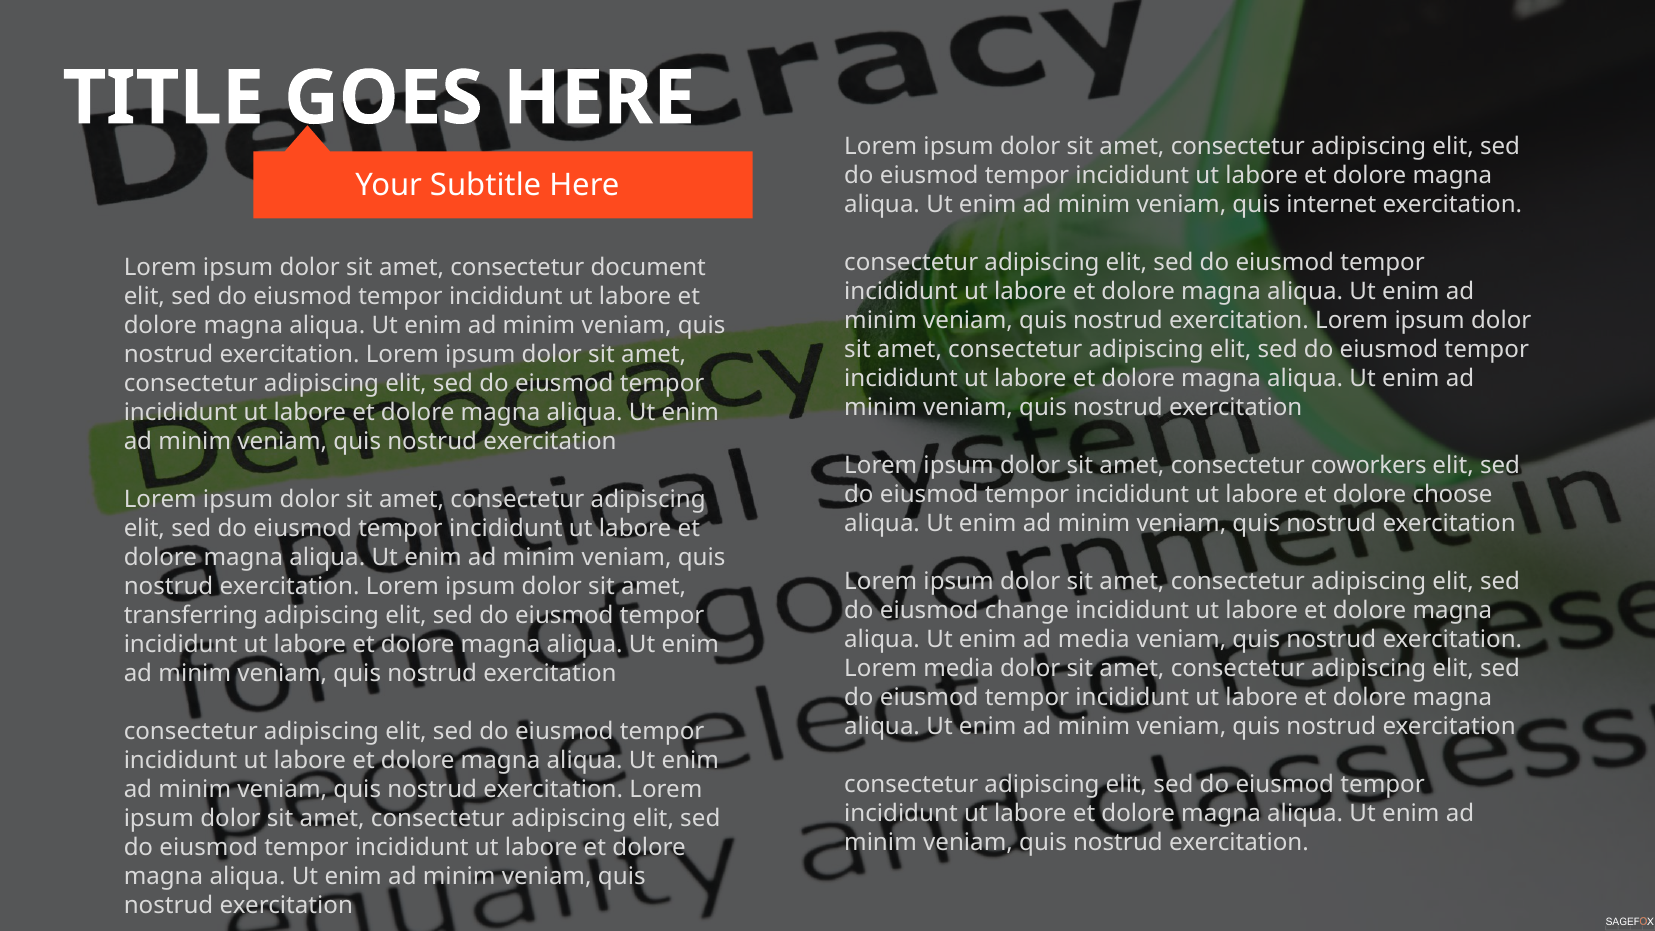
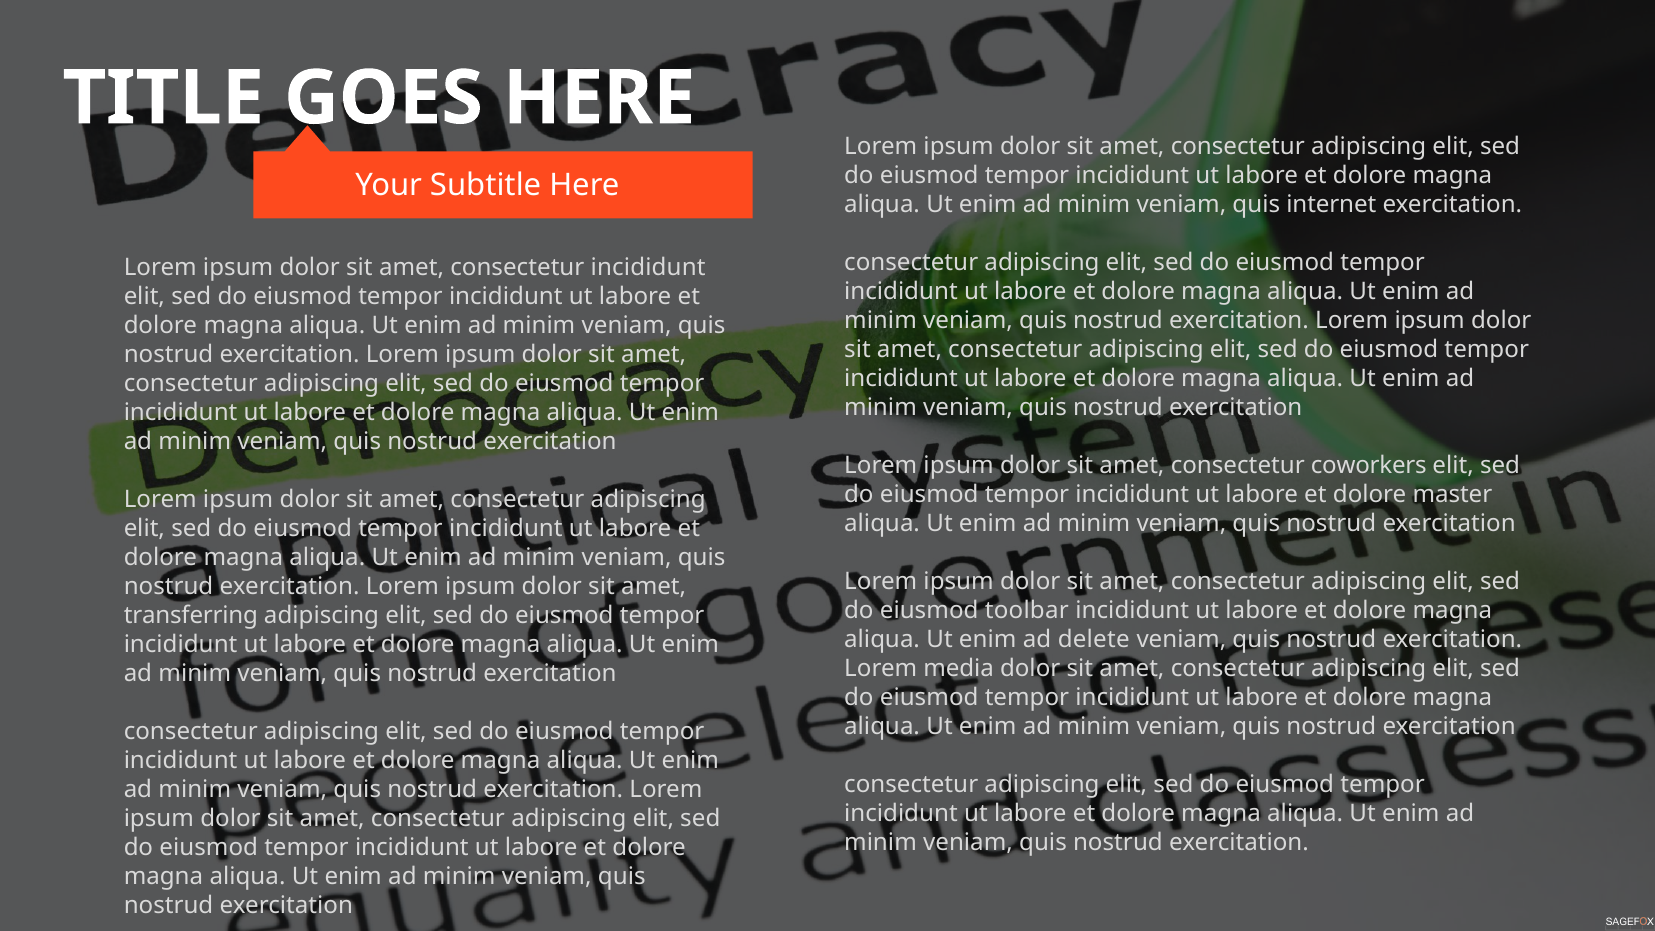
consectetur document: document -> incididunt (648, 268)
choose: choose -> master (1452, 494)
change: change -> toolbar (1027, 610)
ad media: media -> delete (1094, 639)
